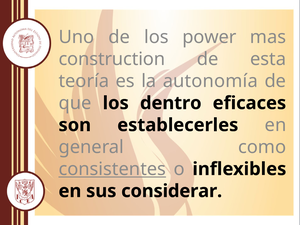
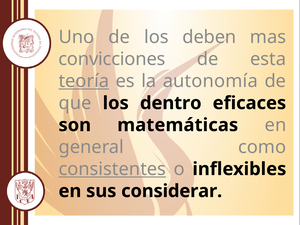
power: power -> deben (209, 37)
construction: construction -> convicciones (112, 59)
teoría underline: none -> present (84, 81)
establecerles: establecerles -> matemáticas (178, 125)
